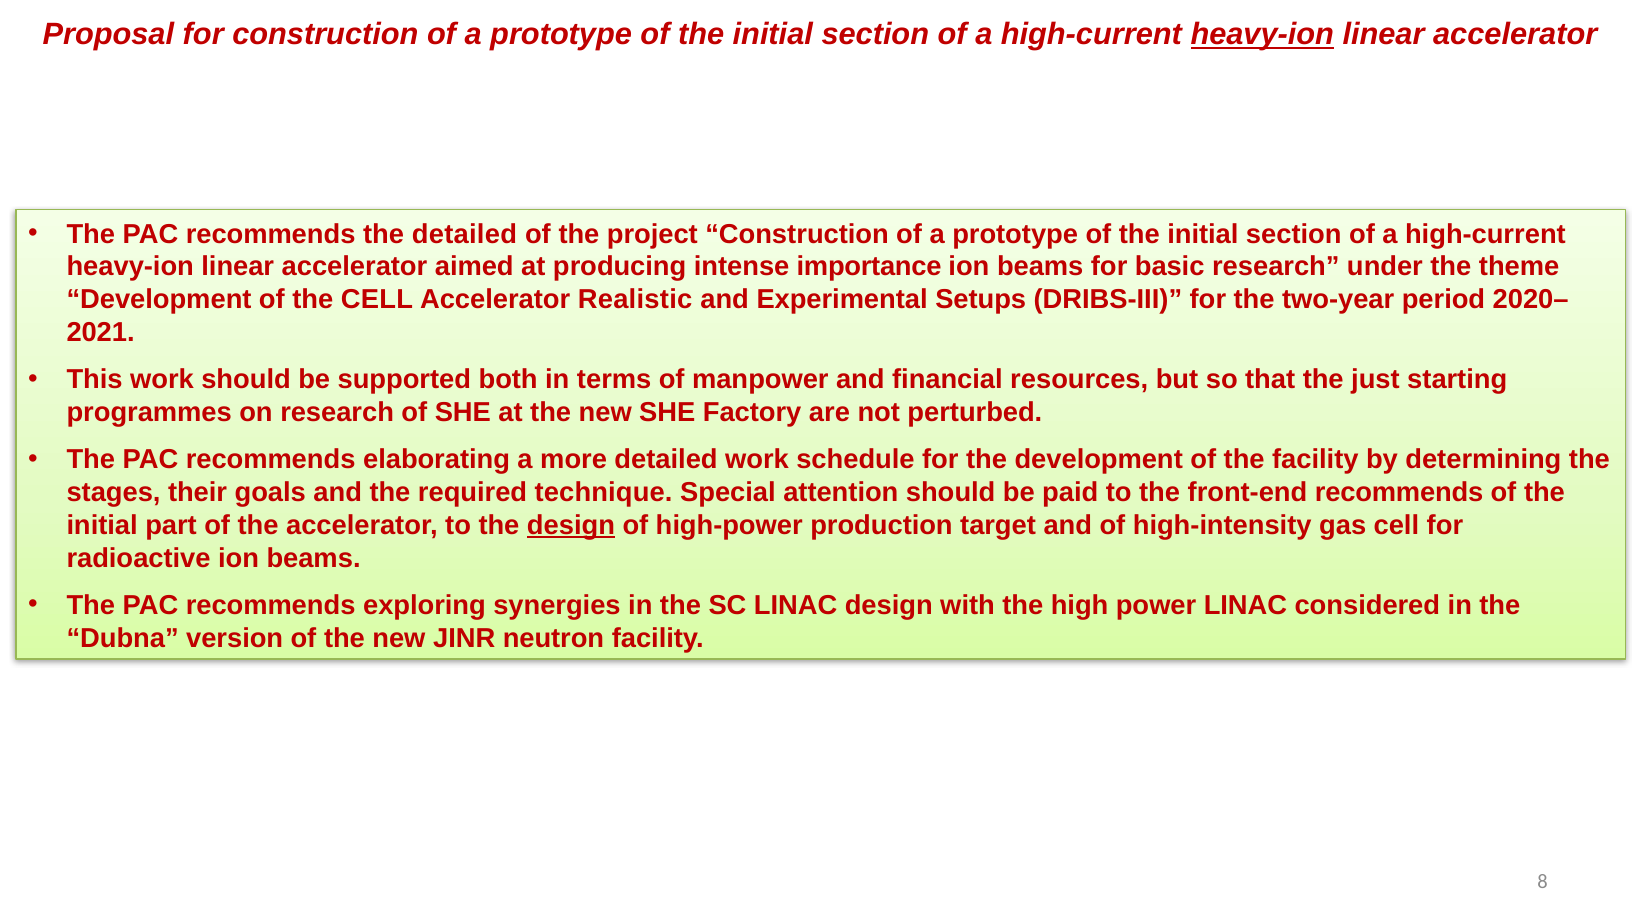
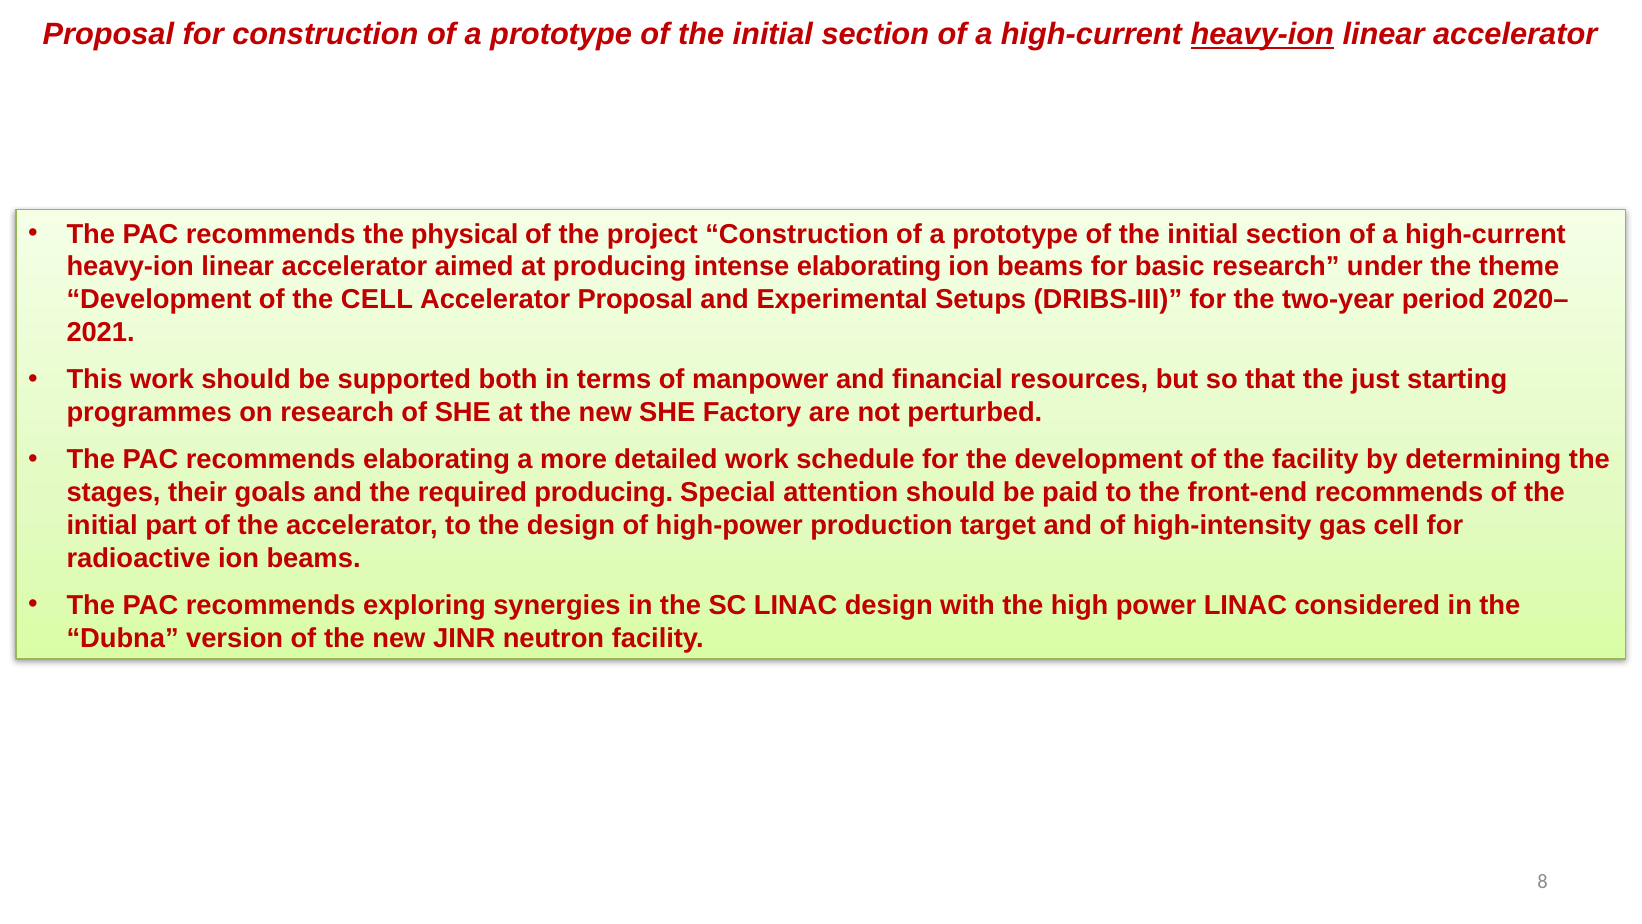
the detailed: detailed -> physical (465, 234)
intense importance: importance -> elaborating (869, 267)
Accelerator Realistic: Realistic -> Proposal (635, 300)
required technique: technique -> producing (604, 492)
design underline: present -> none (571, 525)
